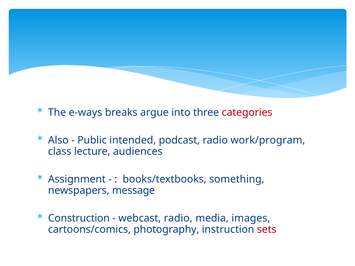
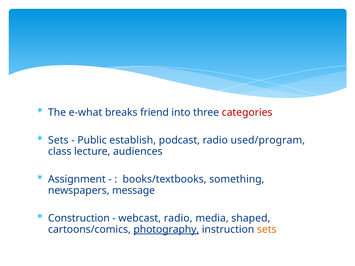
e-ways: e-ways -> e-what (85, 113)
argue: argue -> friend (155, 113)
Also: Also -> Sets (58, 140)
intended: intended -> establish (133, 140)
work/program: work/program -> used/program (268, 140)
images: images -> shaped (251, 219)
photography underline: none -> present (166, 230)
sets colour: red -> orange (267, 230)
